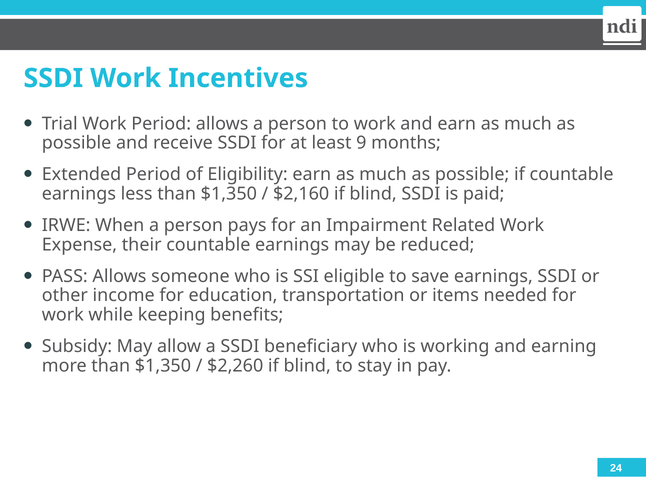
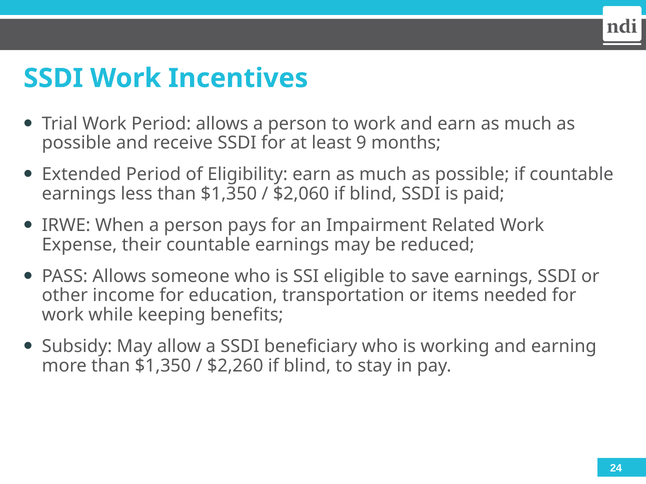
$2,160: $2,160 -> $2,060 (301, 194)
